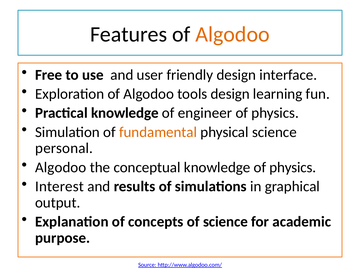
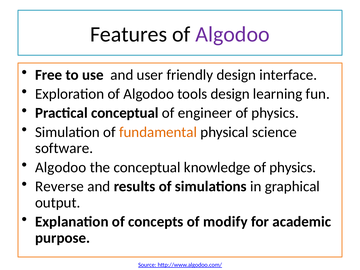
Algodoo colour: orange -> purple (233, 34)
Practical knowledge: knowledge -> conceptual (125, 113)
personal: personal -> software (64, 148)
Interest: Interest -> Reverse (60, 186)
of science: science -> modify (225, 222)
